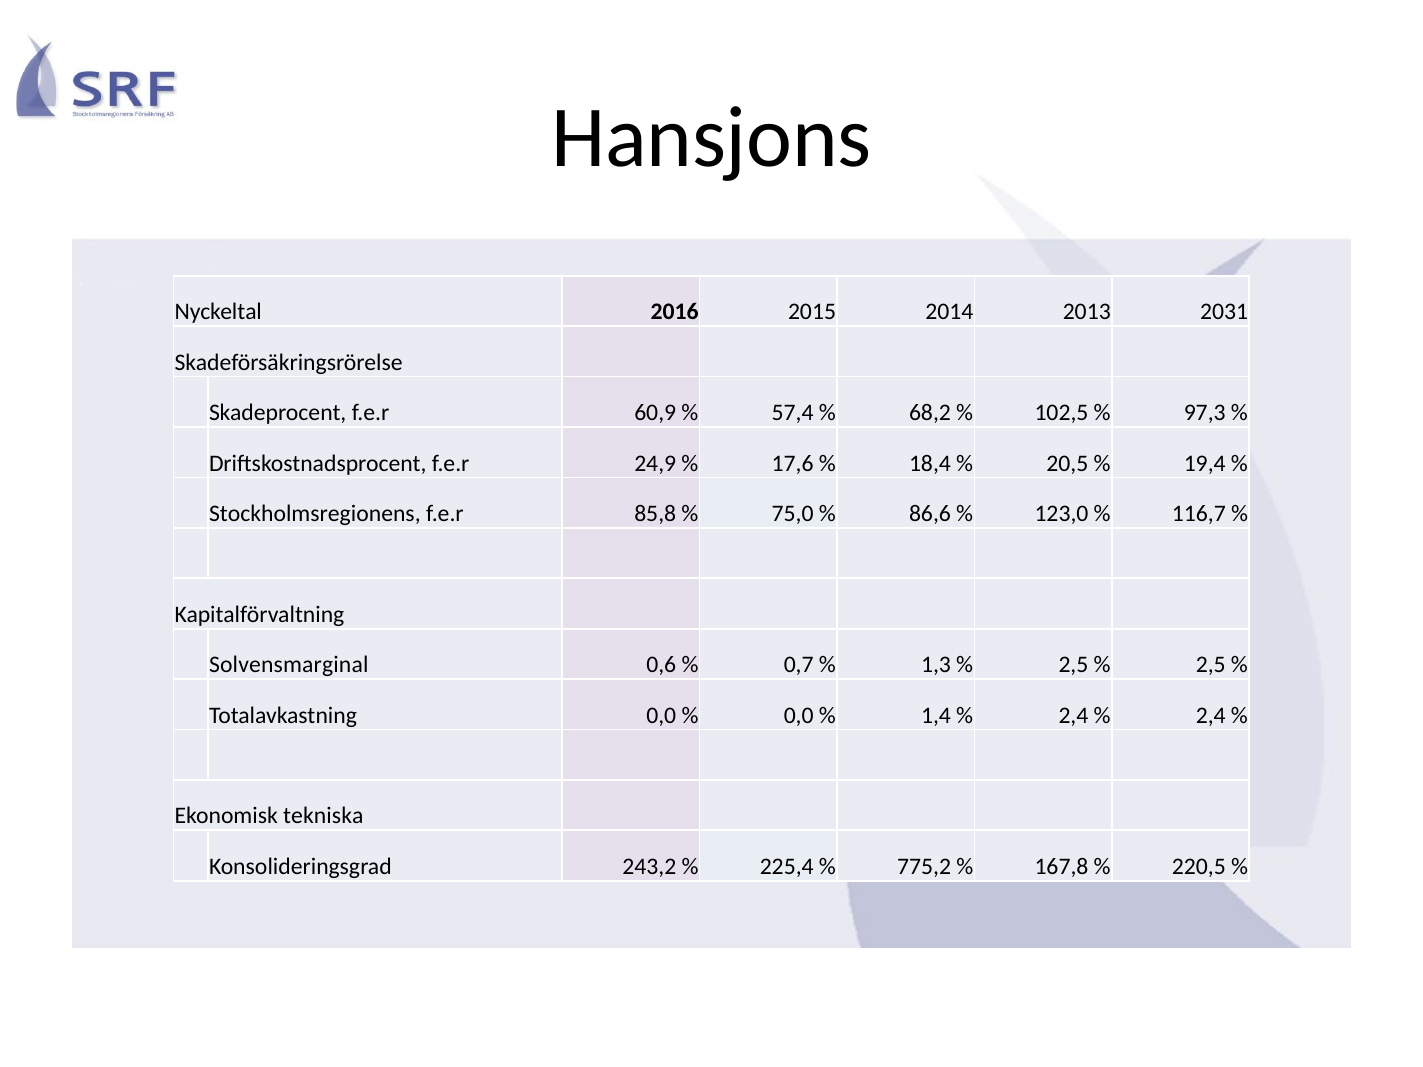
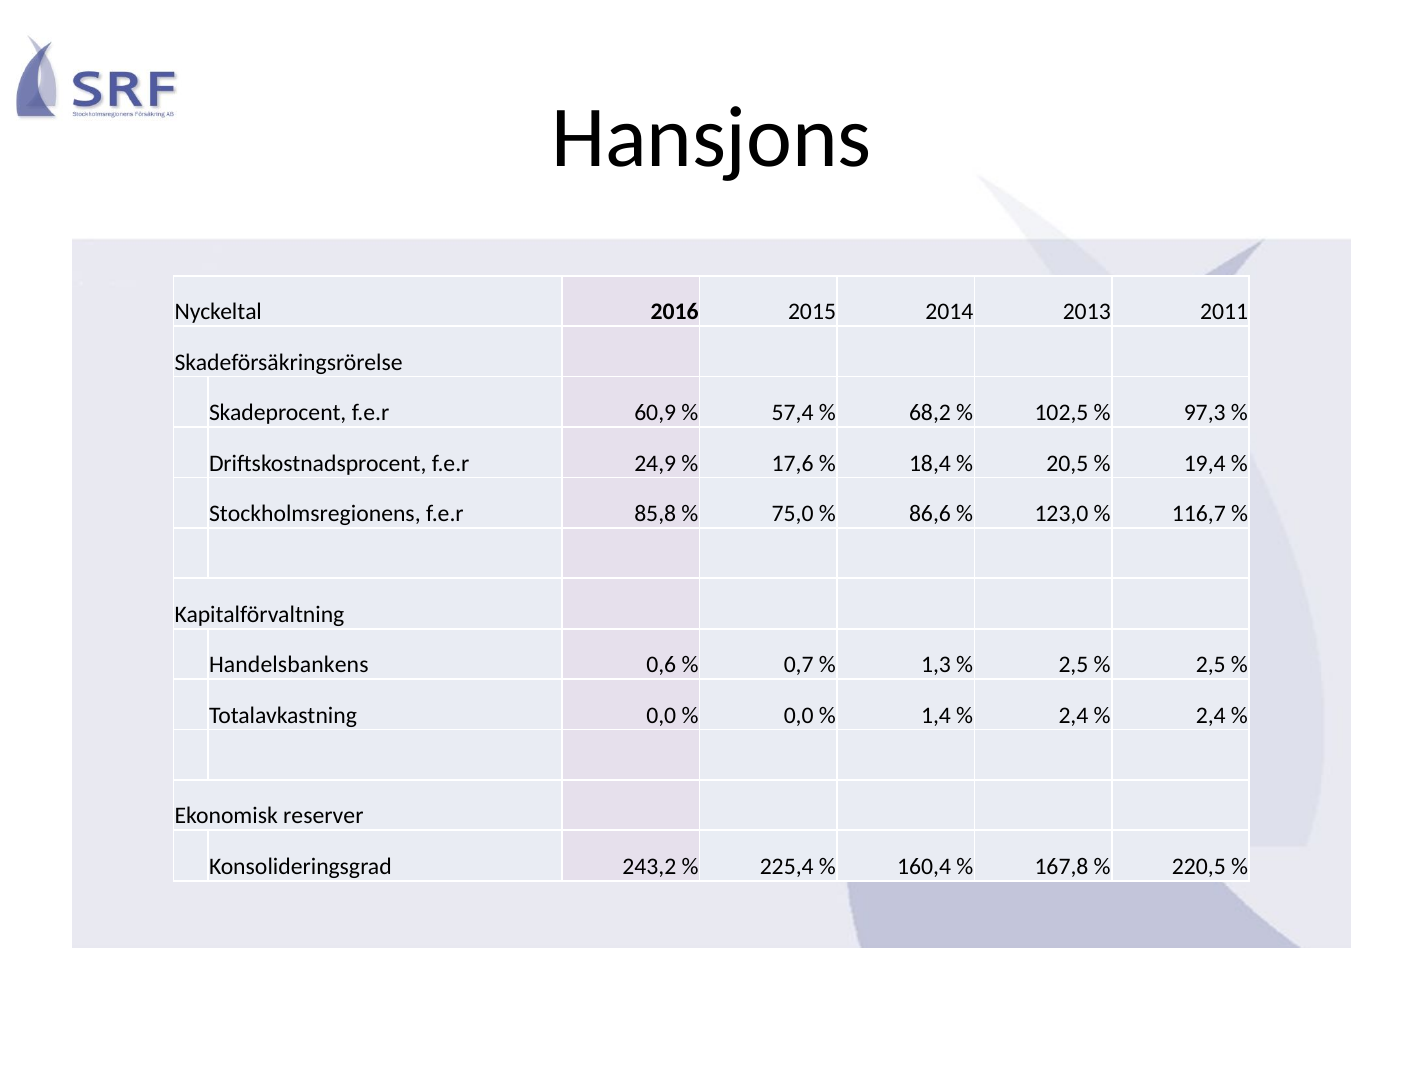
2031: 2031 -> 2011 (1224, 312)
Solvensmarginal: Solvensmarginal -> Handelsbankens (289, 665)
tekniska: tekniska -> reserver (323, 816)
775,2: 775,2 -> 160,4 (924, 867)
